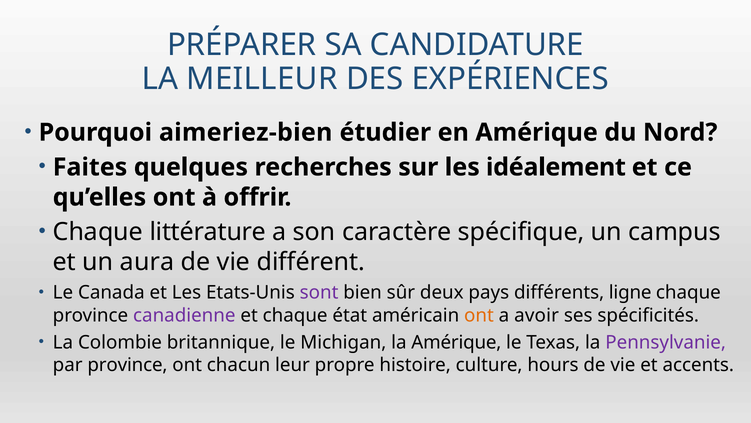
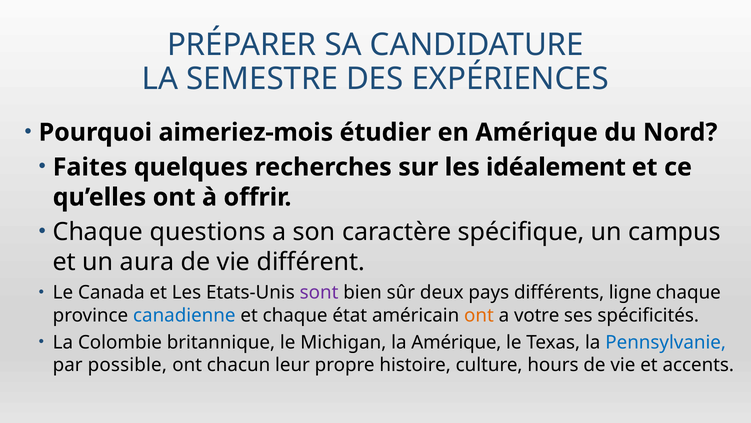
MEILLEUR: MEILLEUR -> SEMESTRE (262, 79)
aimeriez-bien: aimeriez-bien -> aimeriez-mois (246, 132)
littérature: littérature -> questions (208, 232)
canadienne colour: purple -> blue (184, 315)
avoir: avoir -> votre (537, 315)
Pennsylvanie colour: purple -> blue (666, 342)
par province: province -> possible (127, 365)
